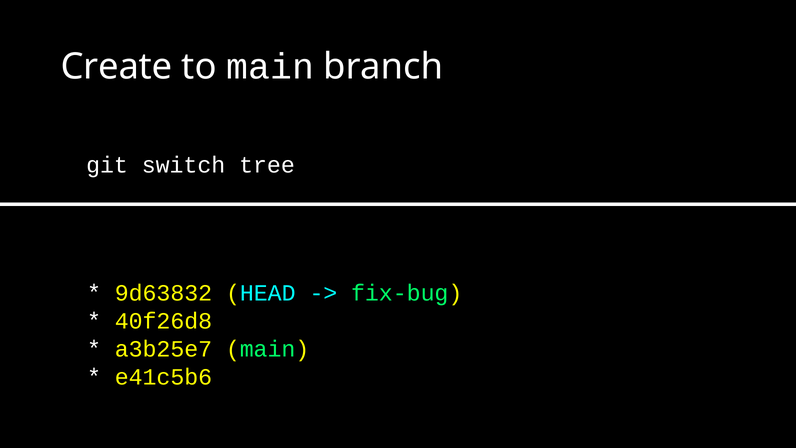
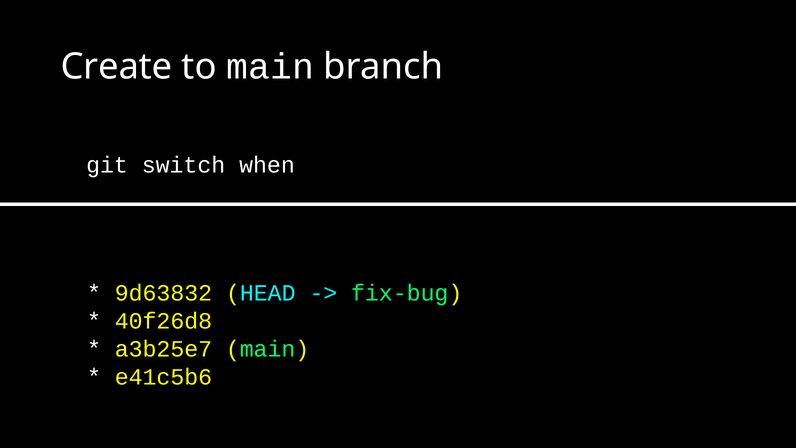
tree: tree -> when (267, 165)
